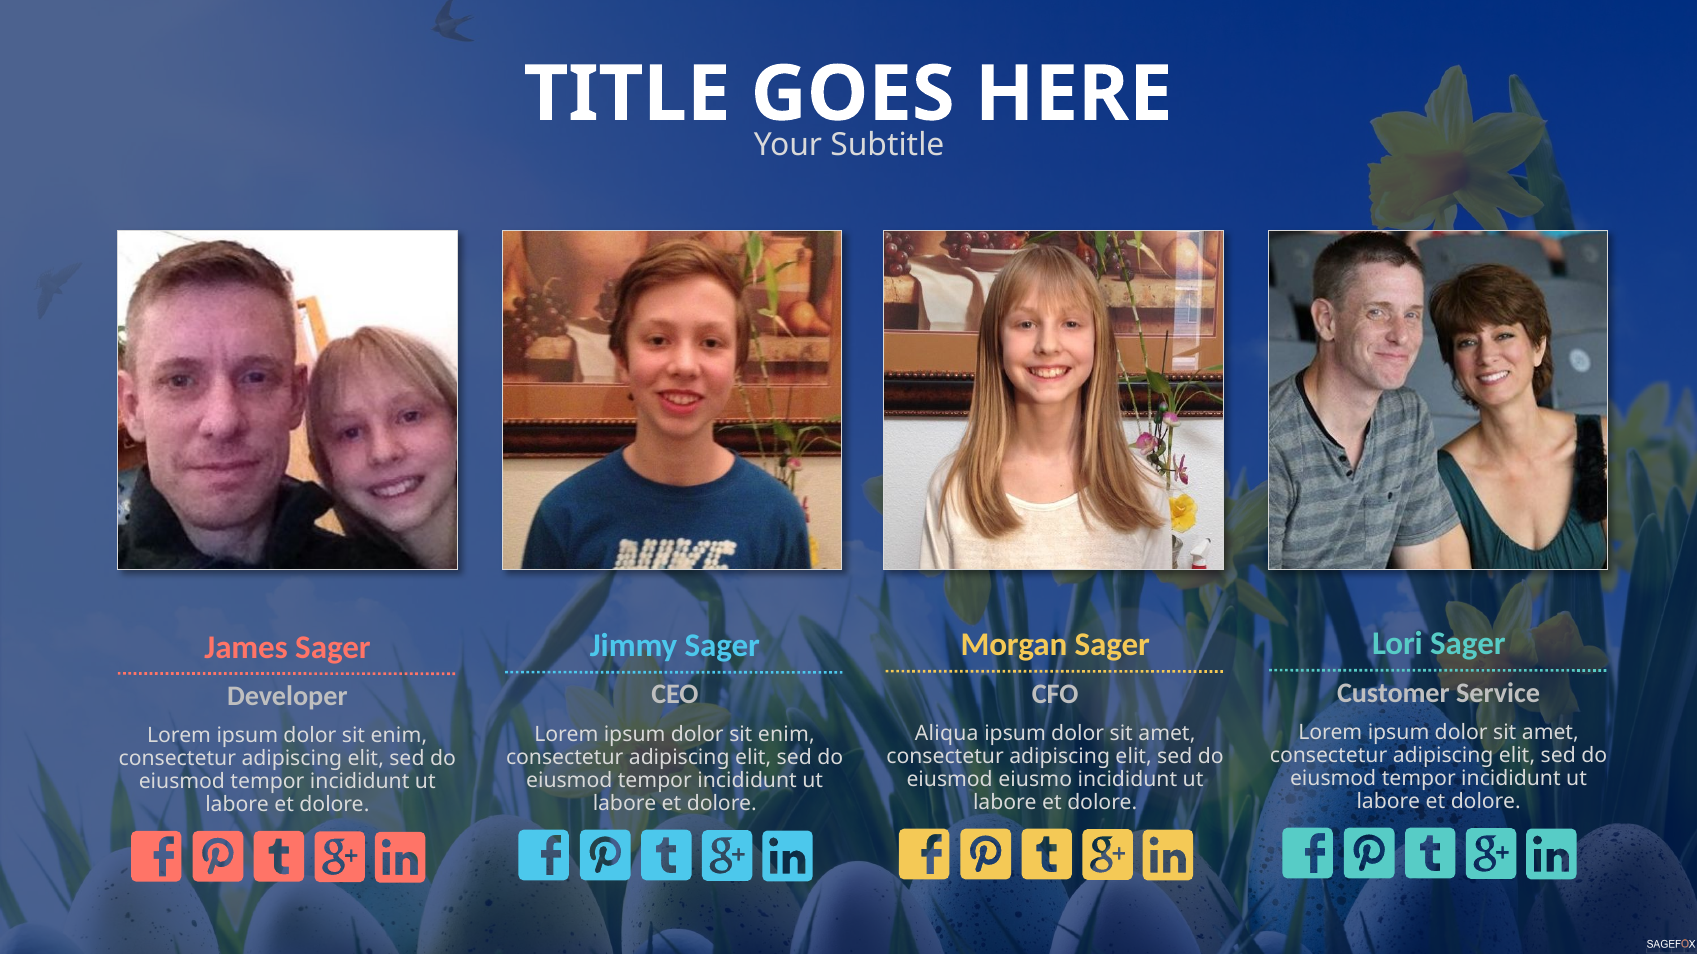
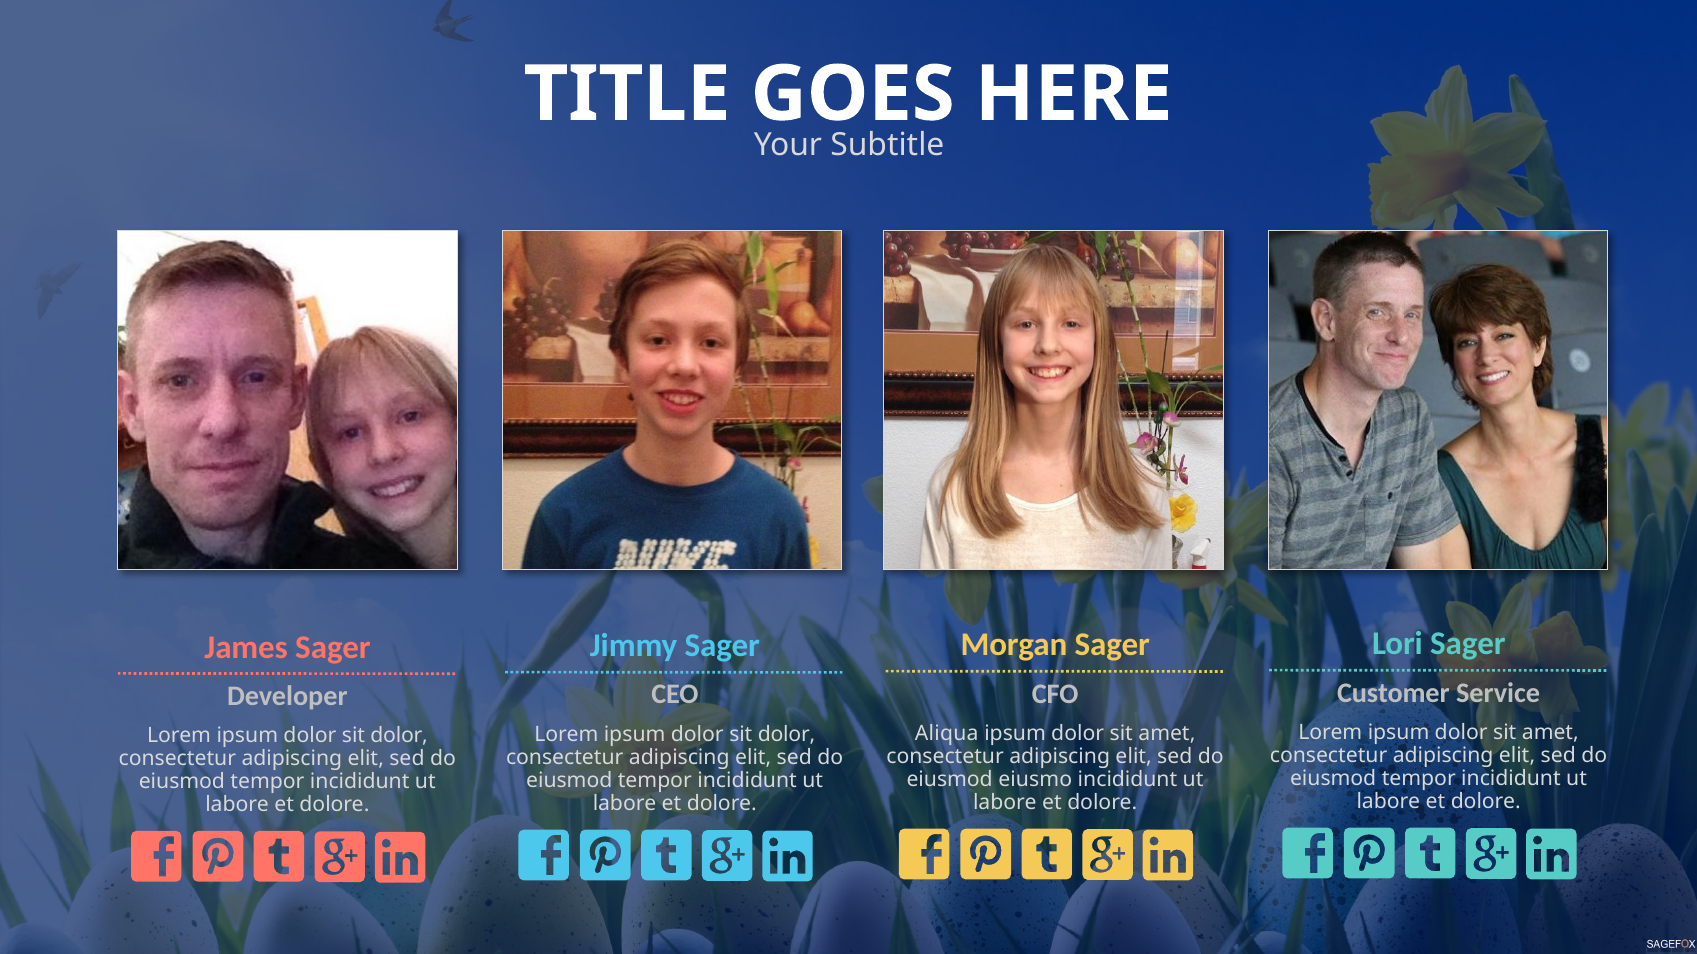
enim: enim -> dolor (787, 735)
enim: enim -> dolor (399, 736)
